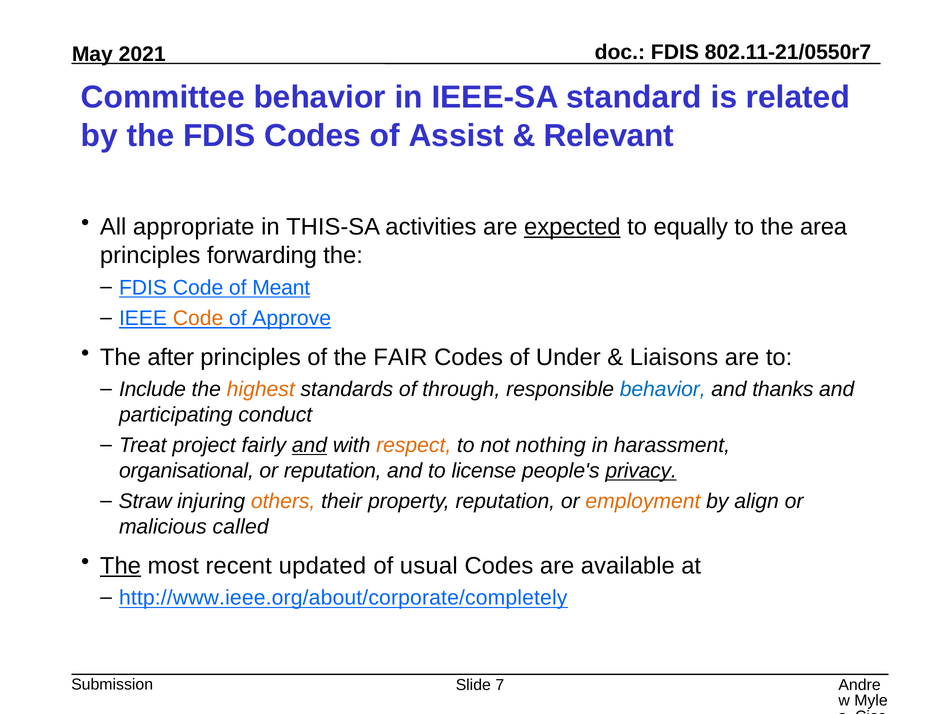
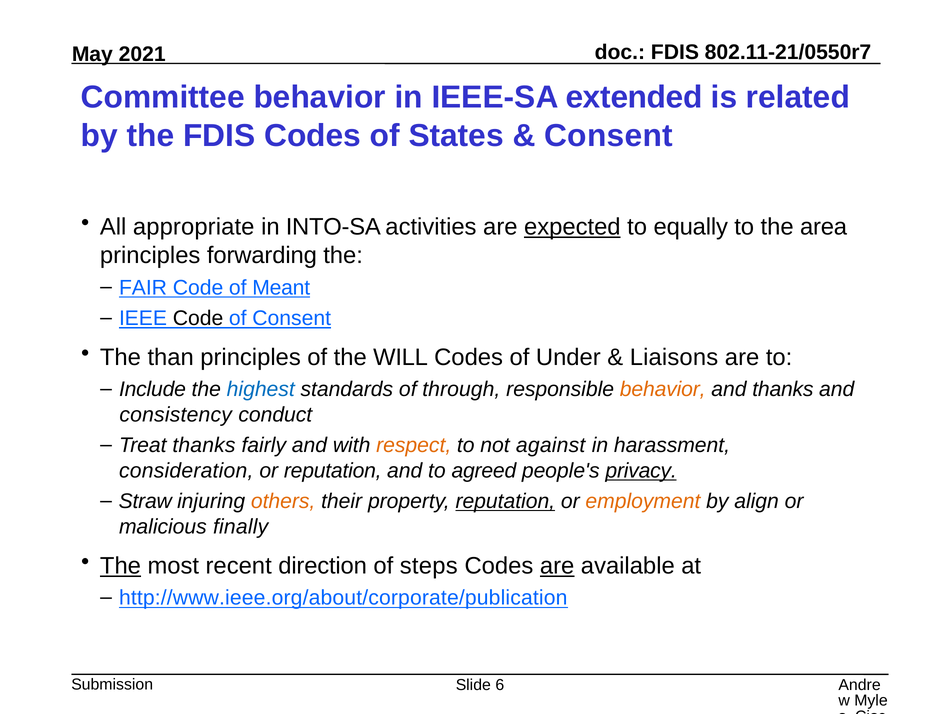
standard: standard -> extended (634, 97)
Assist: Assist -> States (456, 136)
Relevant: Relevant -> Consent (609, 136)
THIS-SA: THIS-SA -> INTO-SA (333, 227)
FDIS: FDIS -> FAIR (143, 288)
Code colour: orange -> black (198, 318)
of Approve: Approve -> Consent (292, 318)
after: after -> than (171, 357)
FAIR: FAIR -> WILL (401, 357)
highest colour: orange -> blue (261, 389)
behavior colour: blue -> orange (663, 389)
participating: participating -> consistency (176, 415)
Treat project: project -> thanks (204, 445)
and underline: present -> none (309, 445)
nothing: nothing -> against (551, 445)
organisational: organisational -> consideration (186, 471)
license: license -> agreed (484, 471)
reputation underline: none -> present (505, 501)
called: called -> finally (241, 527)
updated: updated -> direction (323, 566)
usual: usual -> steps (429, 566)
are underline: none -> present (557, 566)
http://www.ieee.org/about/corporate/completely: http://www.ieee.org/about/corporate/completely -> http://www.ieee.org/about/corporate/publication (343, 598)
7: 7 -> 6 (500, 685)
